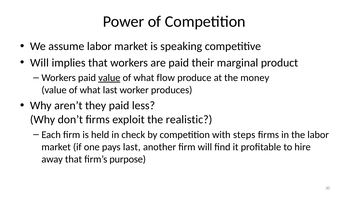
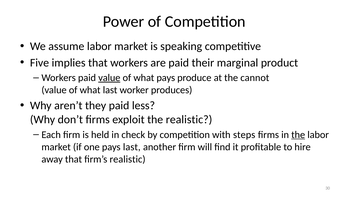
Will: Will -> Five (39, 63)
what flow: flow -> pays (166, 78)
money: money -> cannot (255, 78)
the underline: none -> present (298, 135)
firm’s purpose: purpose -> realistic (128, 159)
